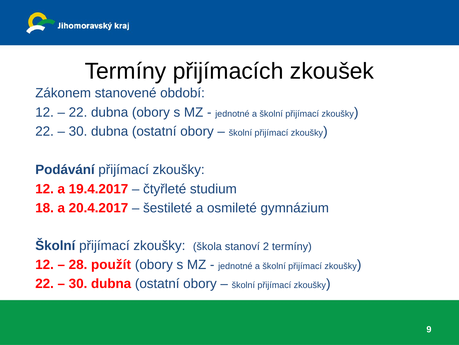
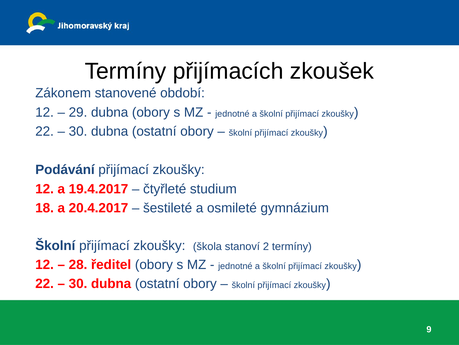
22: 22 -> 29 (78, 112)
použít: použít -> ředitel (111, 264)
